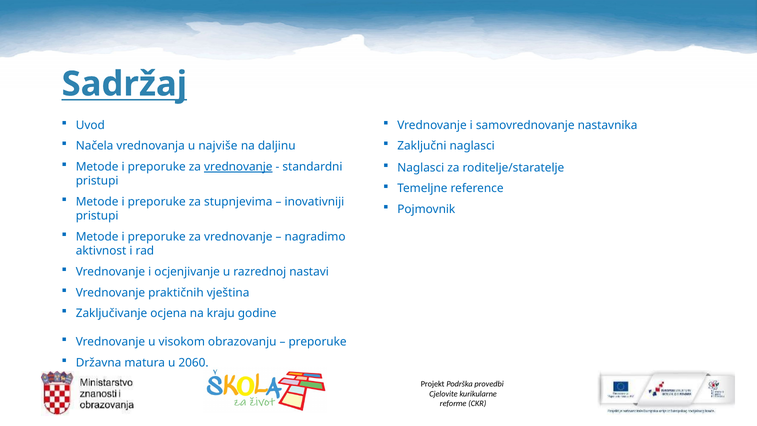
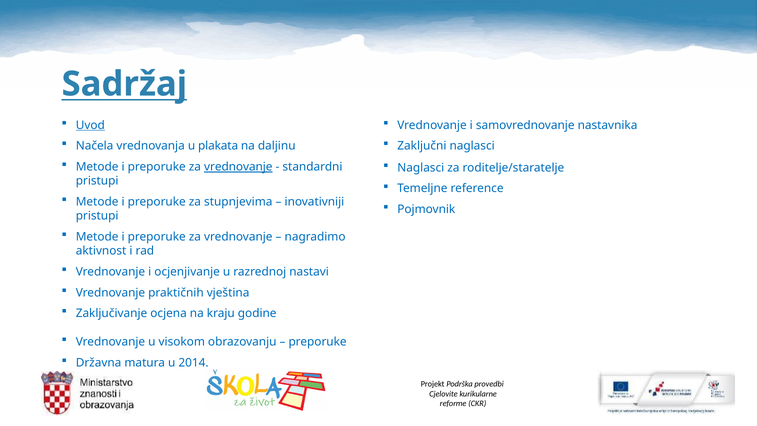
Uvod underline: none -> present (90, 125)
najviše: najviše -> plakata (218, 146)
2060: 2060 -> 2014 (194, 363)
